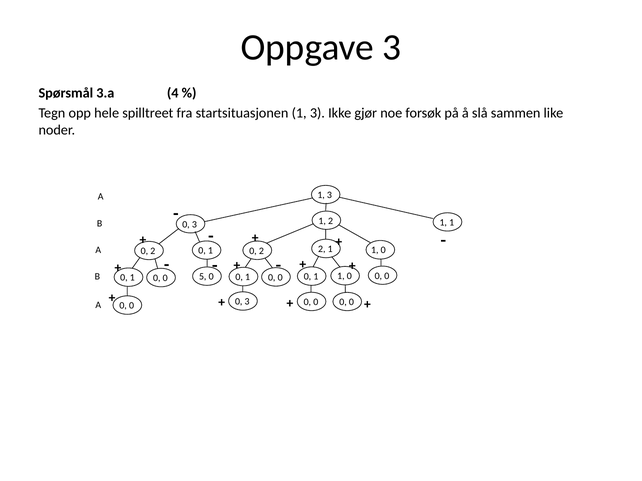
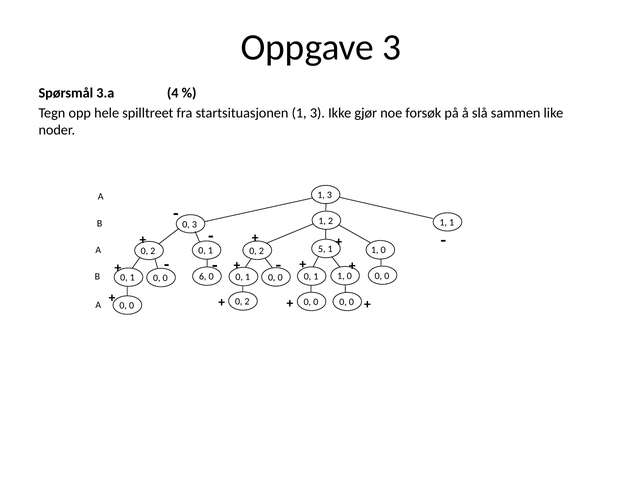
2: 2 -> 5 (322, 249)
5: 5 -> 6 (203, 277)
3: 3 -> 2 (247, 302)
